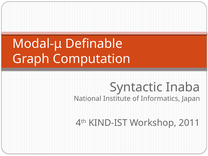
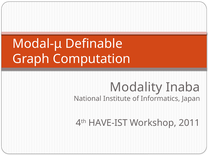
Syntactic: Syntactic -> Modality (136, 87)
KIND-IST: KIND-IST -> HAVE-IST (108, 123)
